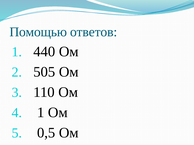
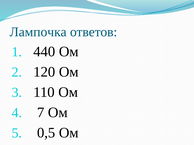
Помощью: Помощью -> Лампочка (38, 32)
505: 505 -> 120 (44, 72)
1: 1 -> 7 (41, 113)
